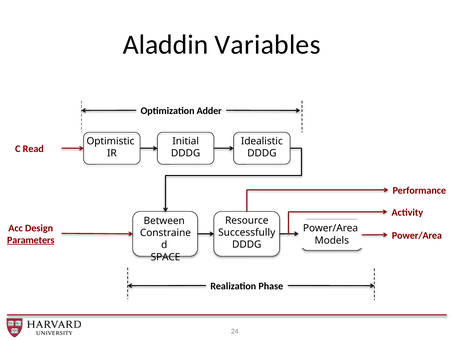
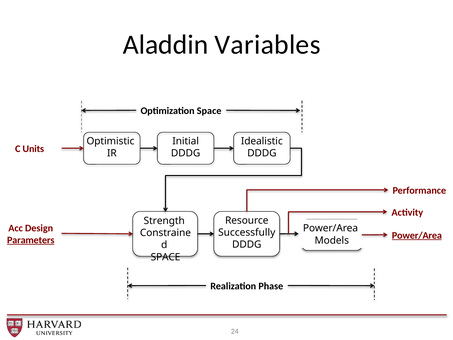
Optimization Adder: Adder -> Space (209, 111)
Read: Read -> Units (33, 149)
Between: Between -> Strength (164, 221)
Power/Area underline: none -> present (417, 235)
